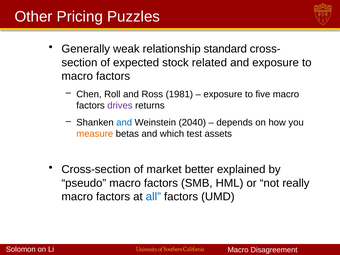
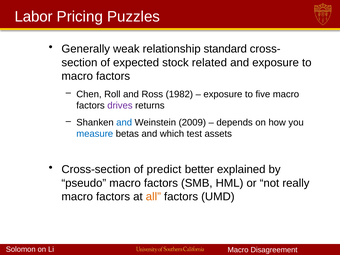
Other: Other -> Labor (34, 17)
1981: 1981 -> 1982 (179, 94)
2040: 2040 -> 2009 (192, 122)
measure colour: orange -> blue (95, 134)
market: market -> predict (164, 169)
all colour: blue -> orange (153, 197)
